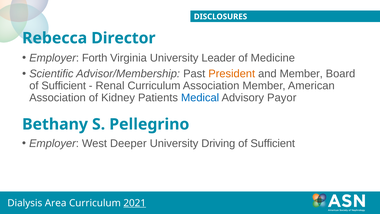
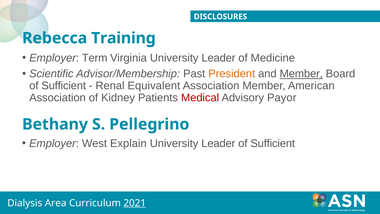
Director: Director -> Training (123, 38)
Forth: Forth -> Term (95, 58)
Member underline: none -> present (301, 74)
Renal Curriculum: Curriculum -> Equivalent (154, 86)
Medical colour: blue -> red (200, 98)
Deeper: Deeper -> Explain (128, 143)
Driving: Driving -> Leader (218, 143)
